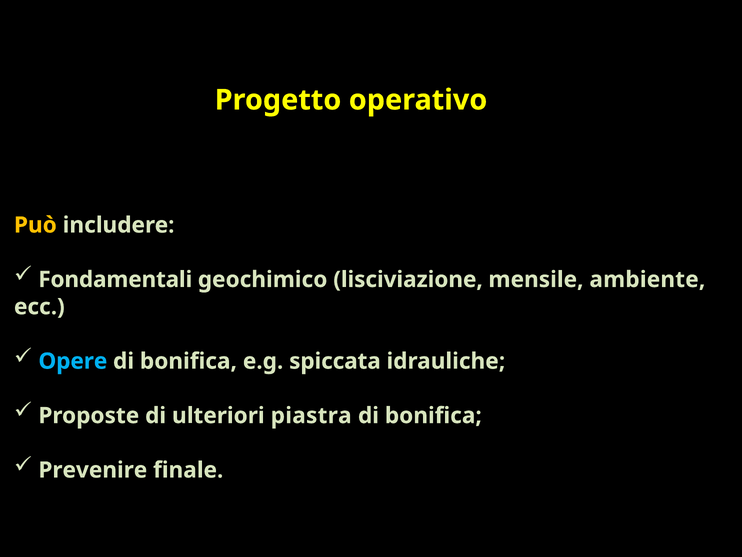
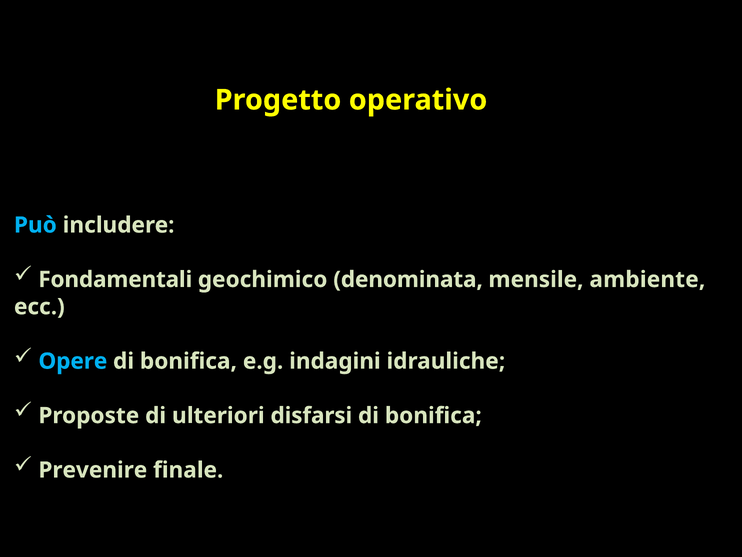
Può colour: yellow -> light blue (35, 225)
lisciviazione: lisciviazione -> denominata (408, 279)
spiccata: spiccata -> indagini (335, 361)
piastra: piastra -> disfarsi (311, 415)
